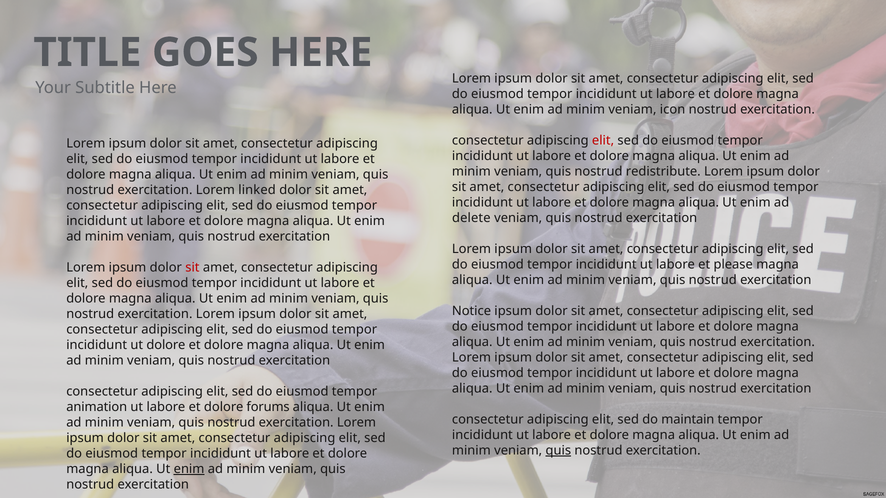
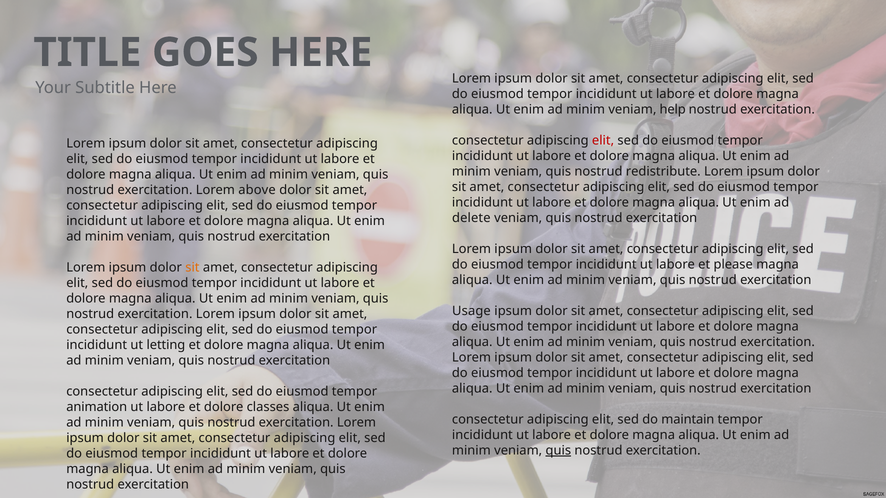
icon: icon -> help (673, 109)
linked: linked -> above (257, 190)
sit colour: red -> orange (192, 268)
Notice: Notice -> Usage (471, 311)
ut dolore: dolore -> letting (166, 345)
forums: forums -> classes (268, 407)
enim underline: present -> none (189, 469)
